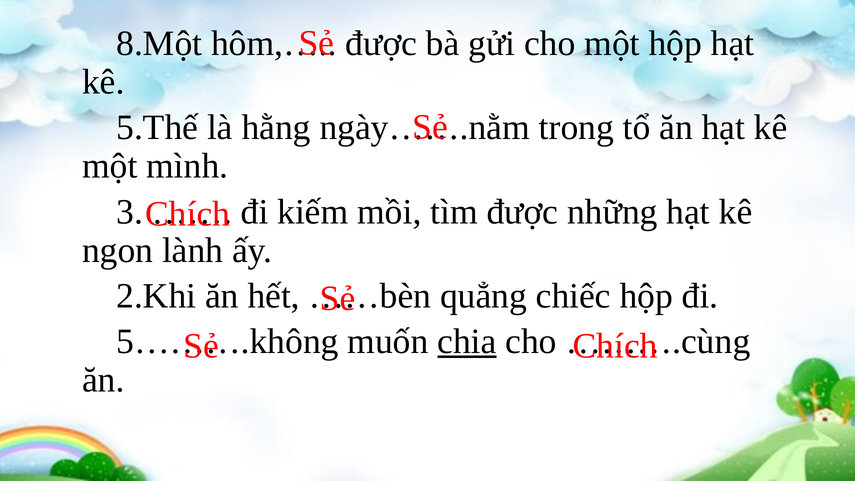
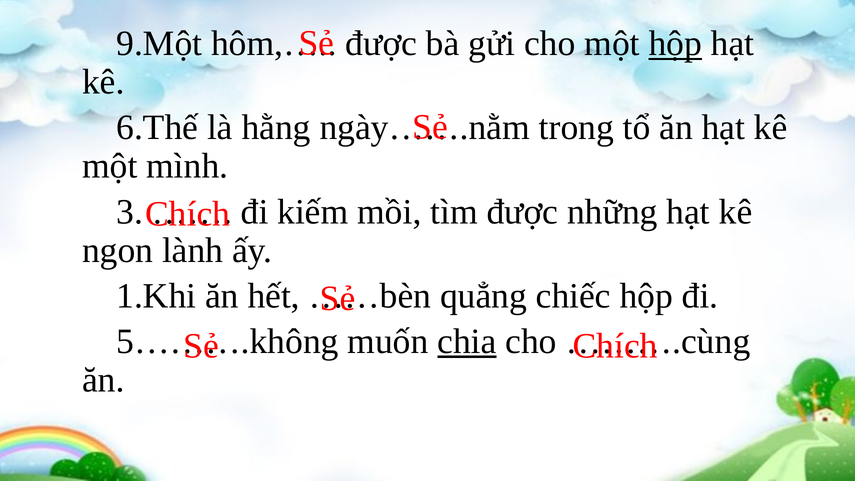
8.Một: 8.Một -> 9.Một (159, 44)
hộp underline: none -> present (675, 44)
5.Thế: 5.Thế -> 6.Thế (157, 128)
2.Khi: 2.Khi -> 1.Khi (156, 296)
